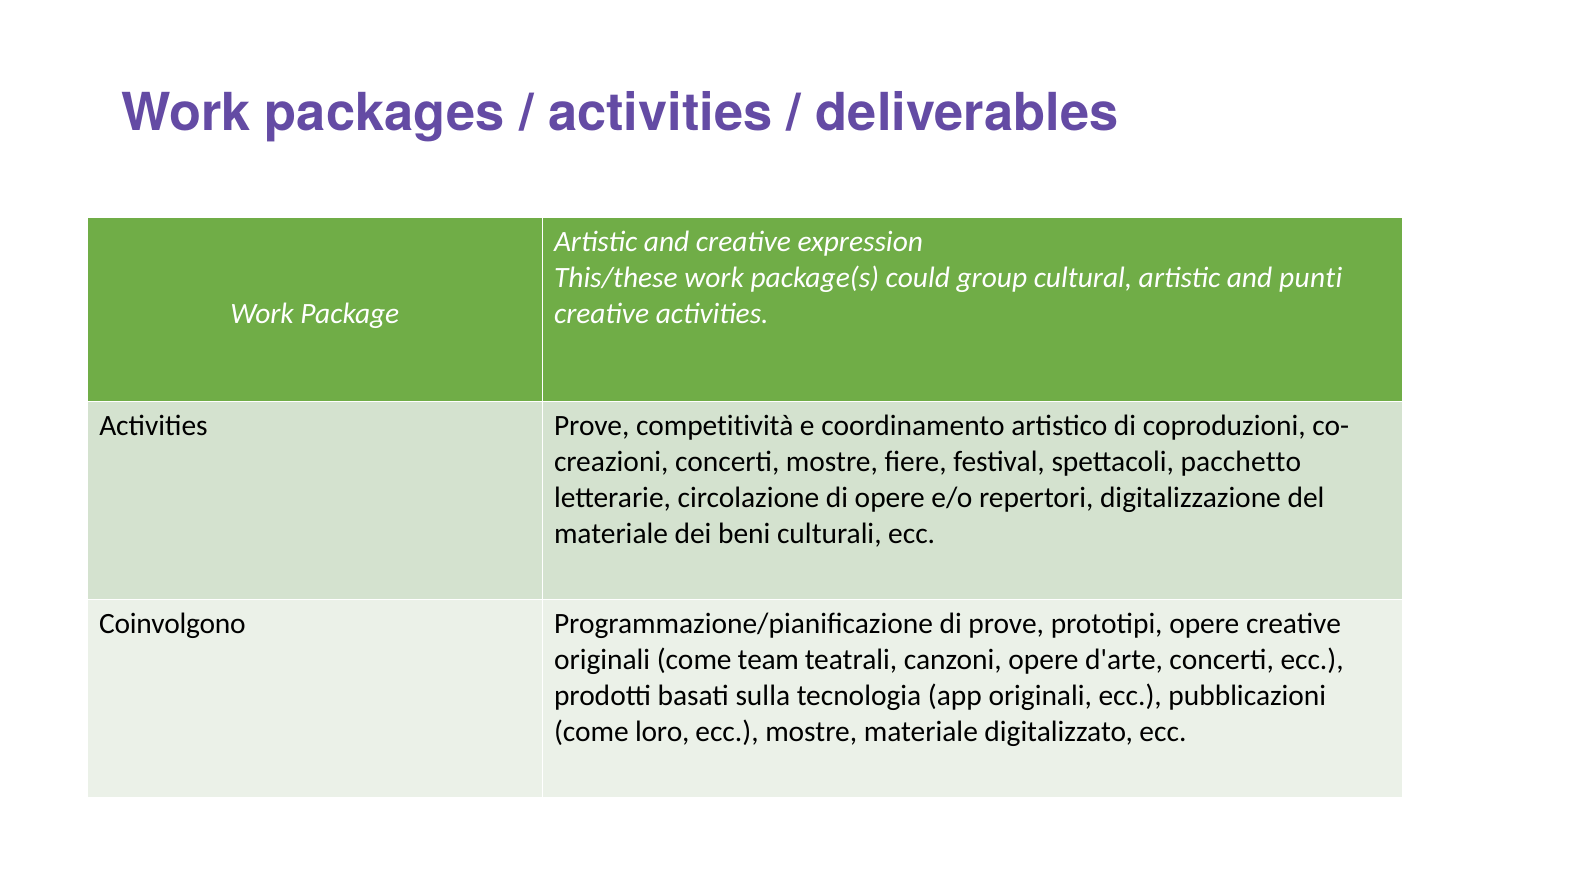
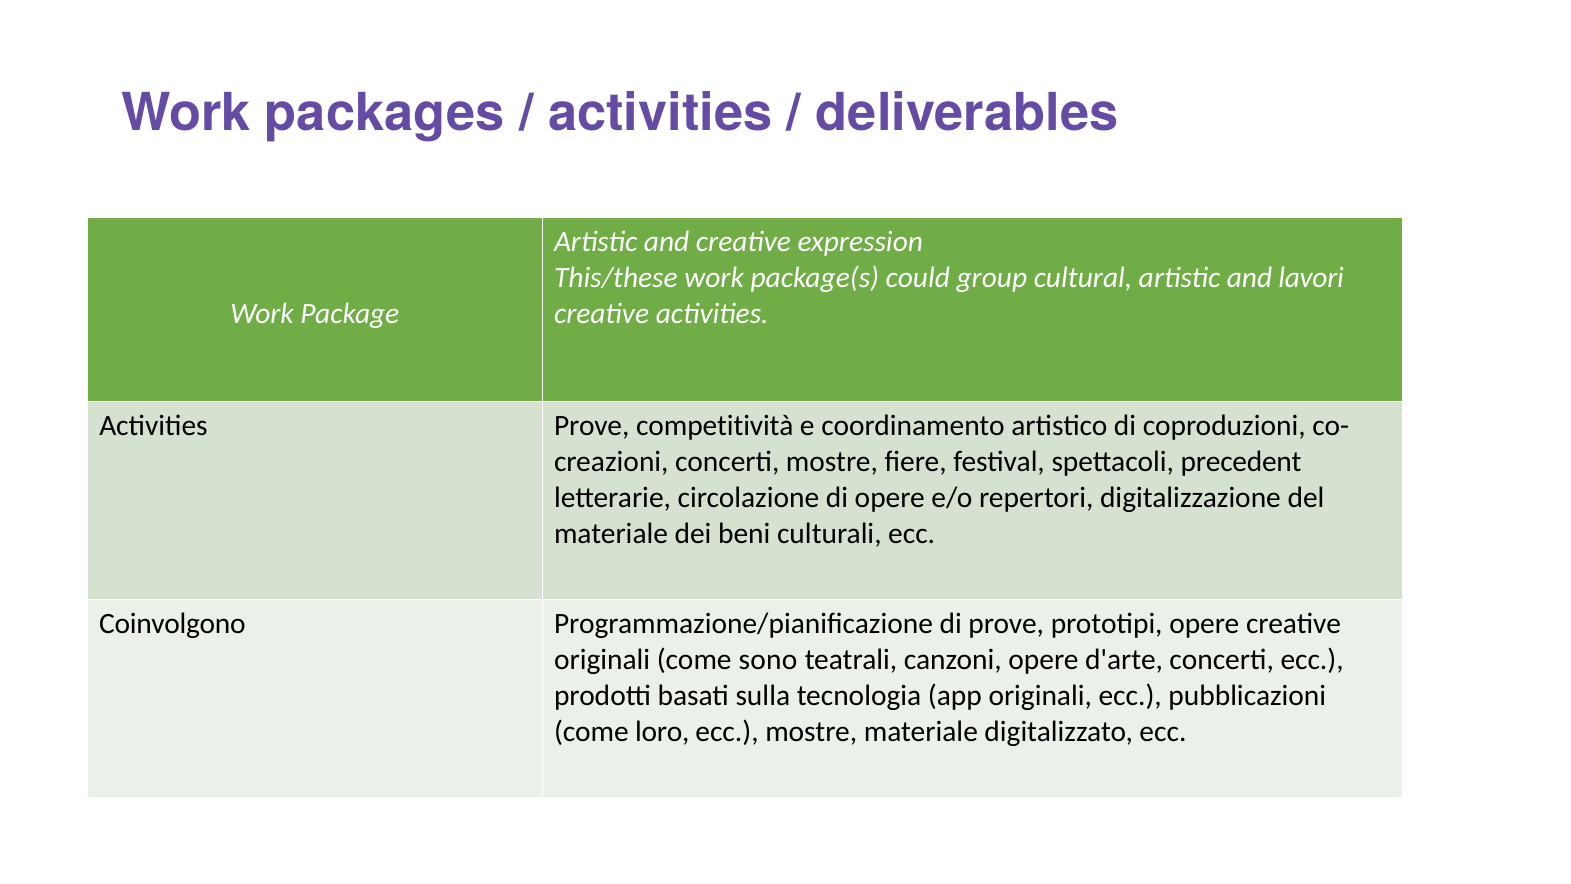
punti: punti -> lavori (1311, 278)
pacchetto: pacchetto -> precedent (1241, 462)
team: team -> sono (768, 660)
